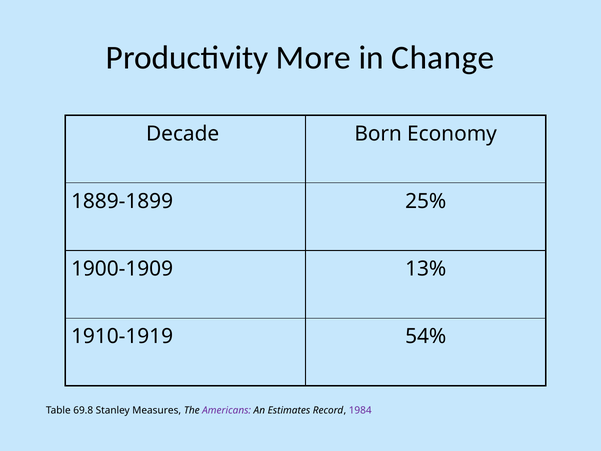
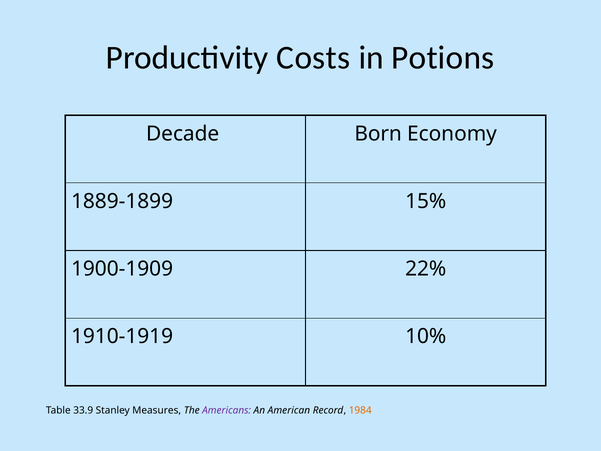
More: More -> Costs (313, 58)
Change: Change -> Potions (443, 58)
25%: 25% -> 15% (426, 201)
13%: 13% -> 22% (426, 269)
54%: 54% -> 10% (426, 336)
69.8: 69.8 -> 33.9 (83, 410)
Estimates: Estimates -> American (289, 410)
1984 colour: purple -> orange (360, 410)
